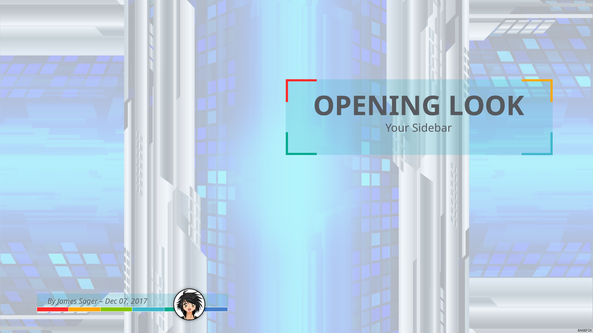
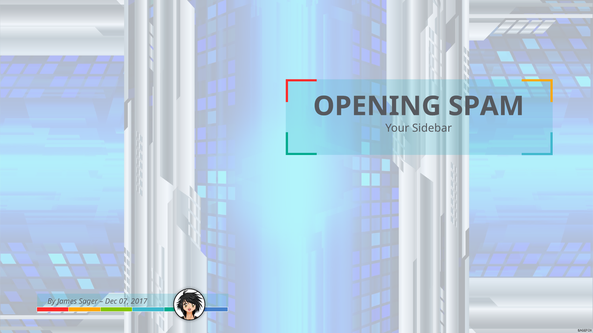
LOOK: LOOK -> SPAM (486, 106)
